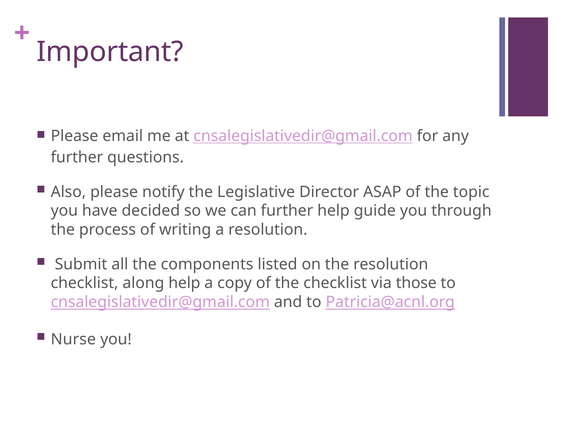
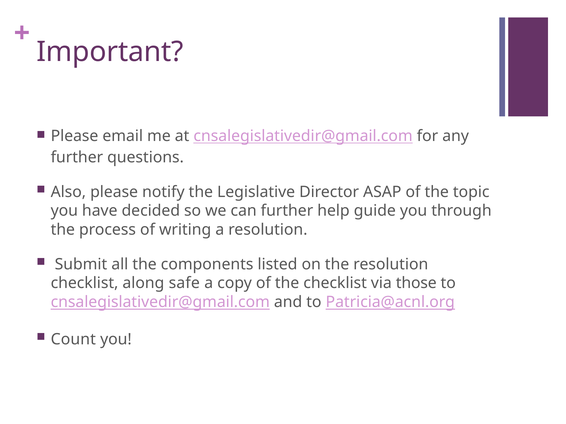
along help: help -> safe (184, 283)
Nurse: Nurse -> Count (73, 340)
